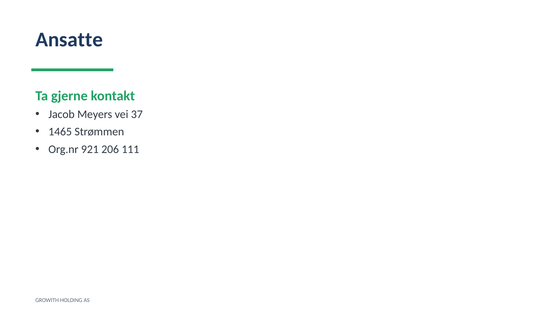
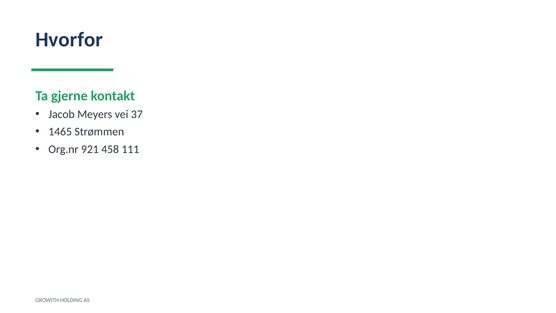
Ansatte: Ansatte -> Hvorfor (69, 40)
206: 206 -> 458 (110, 149)
